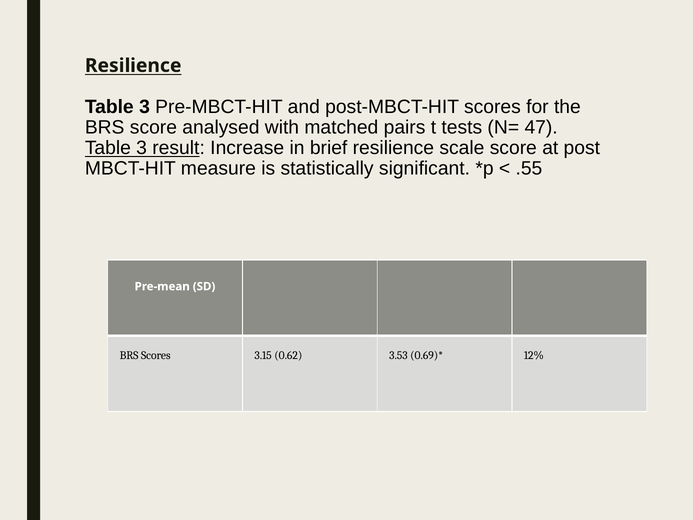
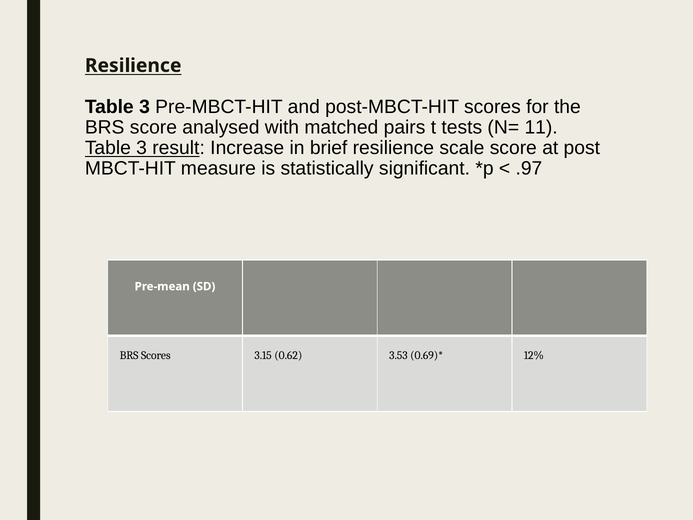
47: 47 -> 11 (541, 127)
.55: .55 -> .97 (529, 168)
